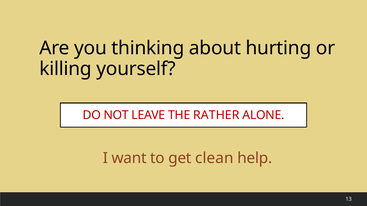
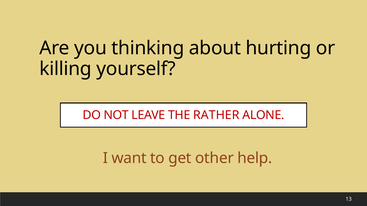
clean: clean -> other (215, 158)
